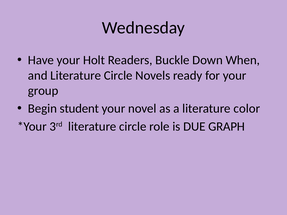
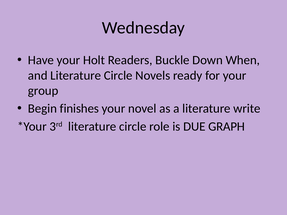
student: student -> finishes (79, 109)
color: color -> write (247, 109)
